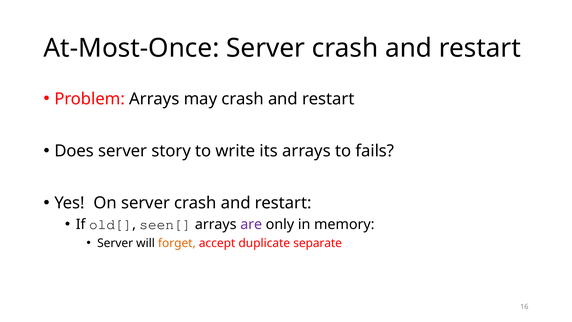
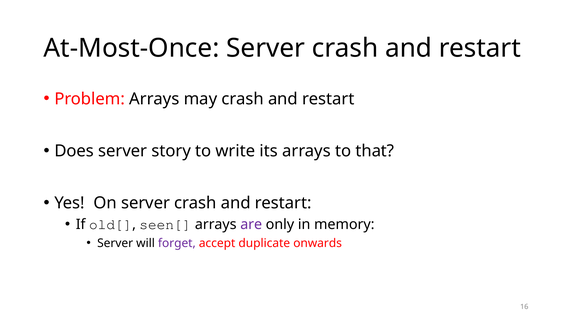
fails: fails -> that (375, 151)
forget colour: orange -> purple (177, 243)
separate: separate -> onwards (318, 243)
